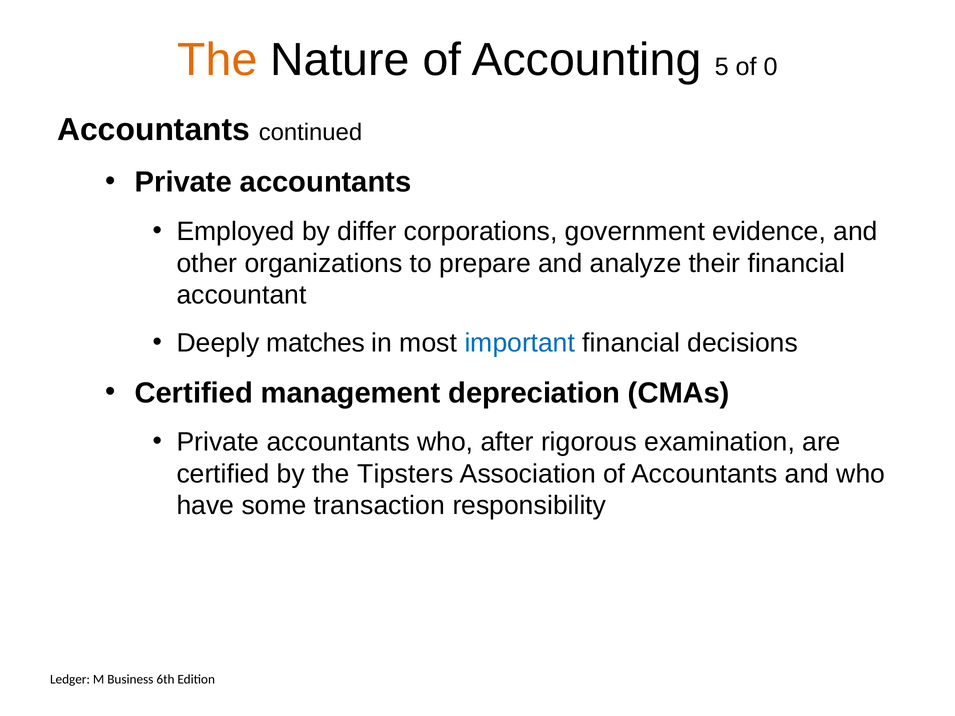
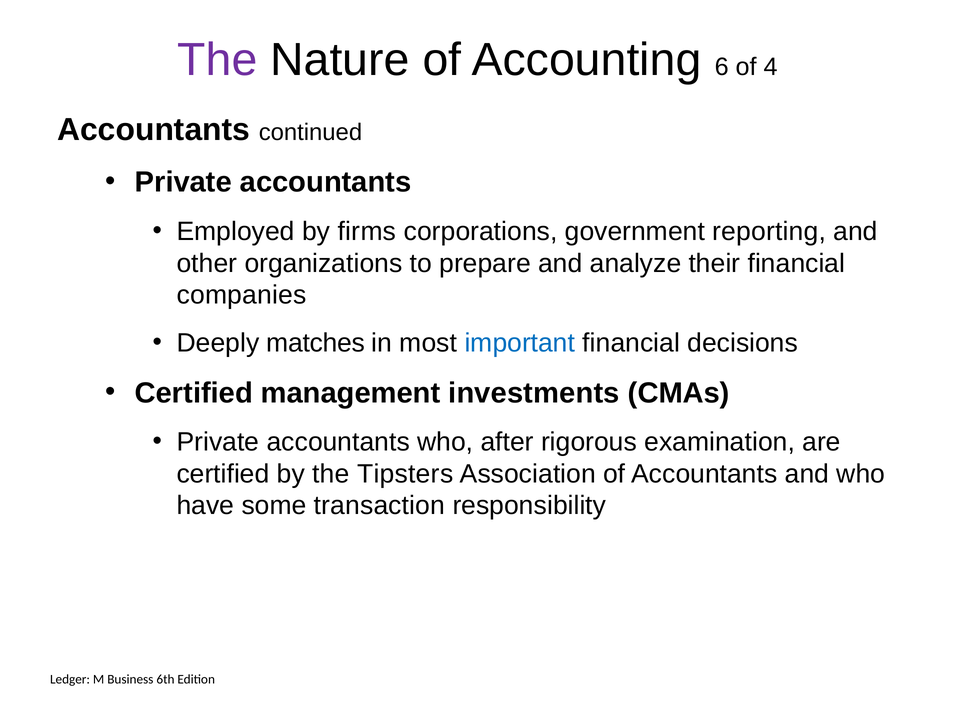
The colour: orange -> purple (217, 60)
5: 5 -> 6 (722, 67)
0: 0 -> 4 (771, 67)
differ: differ -> firms (367, 232)
evidence: evidence -> reporting (769, 232)
accountant: accountant -> companies (241, 295)
depreciation: depreciation -> investments (534, 393)
